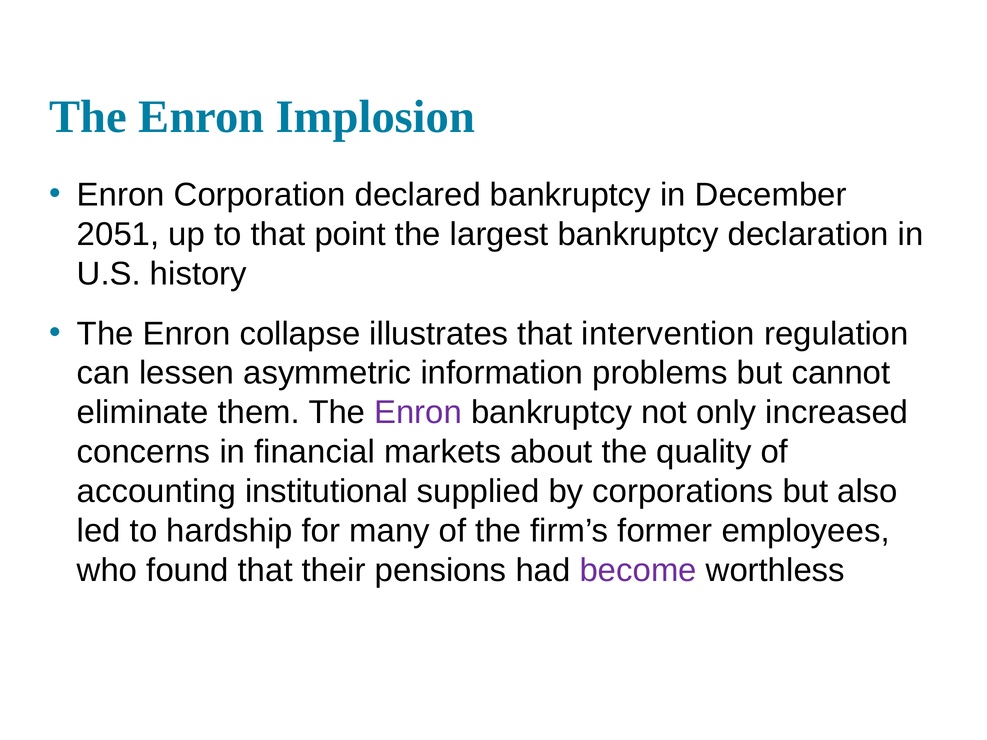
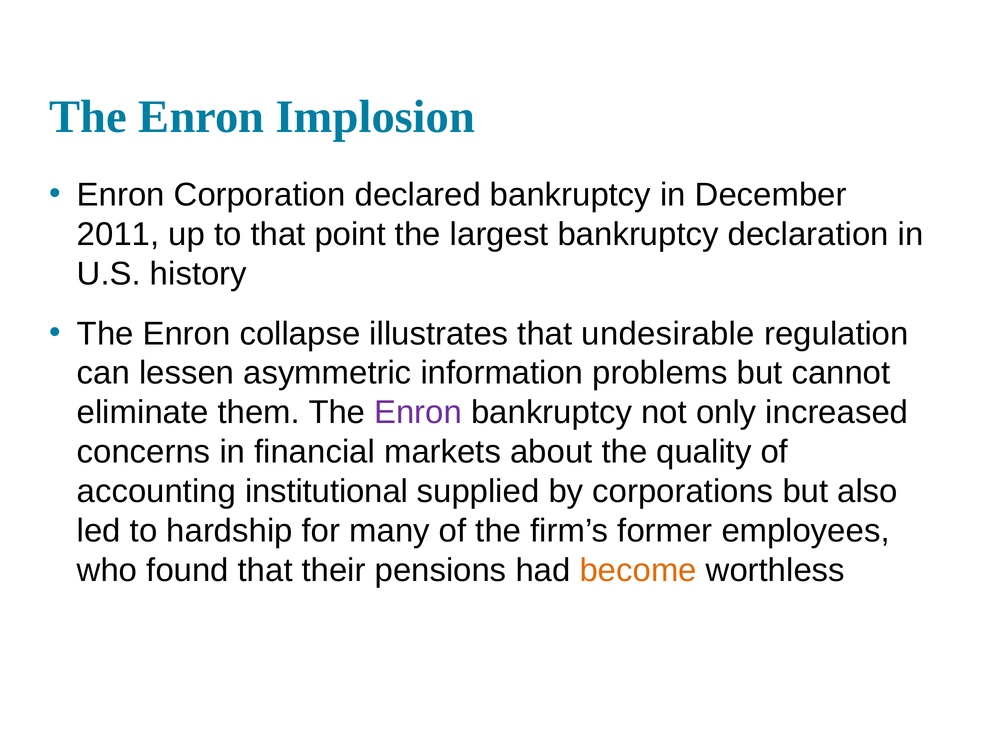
2051: 2051 -> 2011 (118, 234)
intervention: intervention -> undesirable (668, 334)
become colour: purple -> orange (638, 571)
